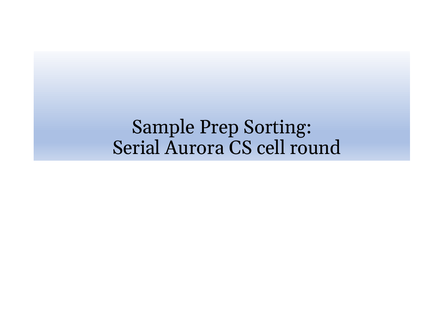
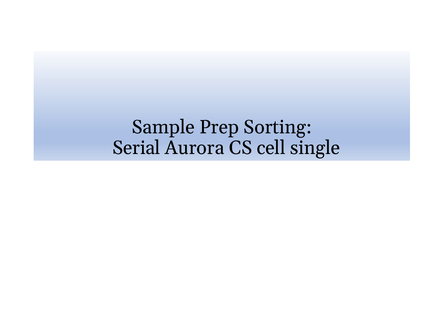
round: round -> single (315, 148)
